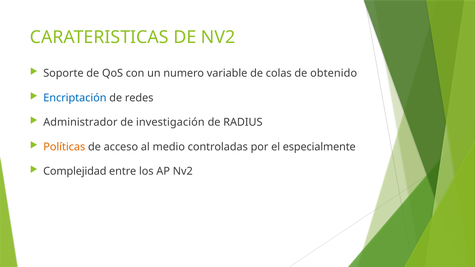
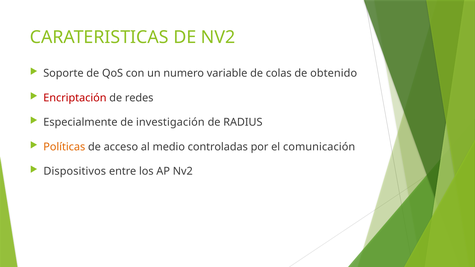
Encriptación colour: blue -> red (75, 98)
Administrador: Administrador -> Especialmente (80, 122)
especialmente: especialmente -> comunicación (319, 147)
Complejidad: Complejidad -> Dispositivos (75, 171)
